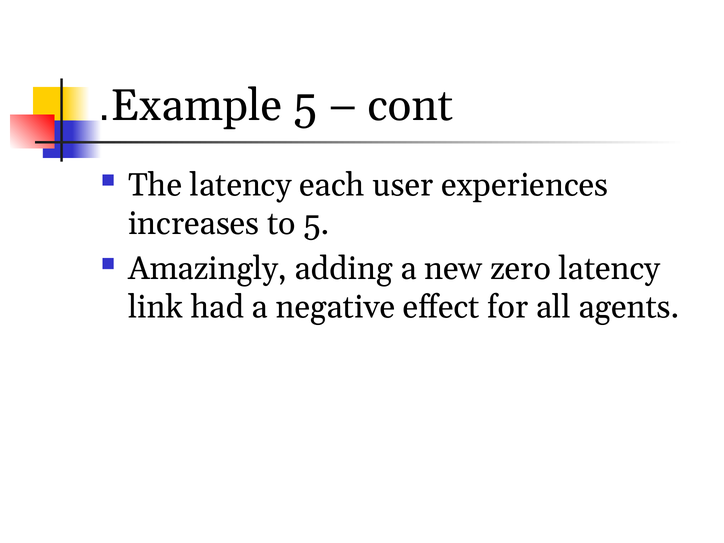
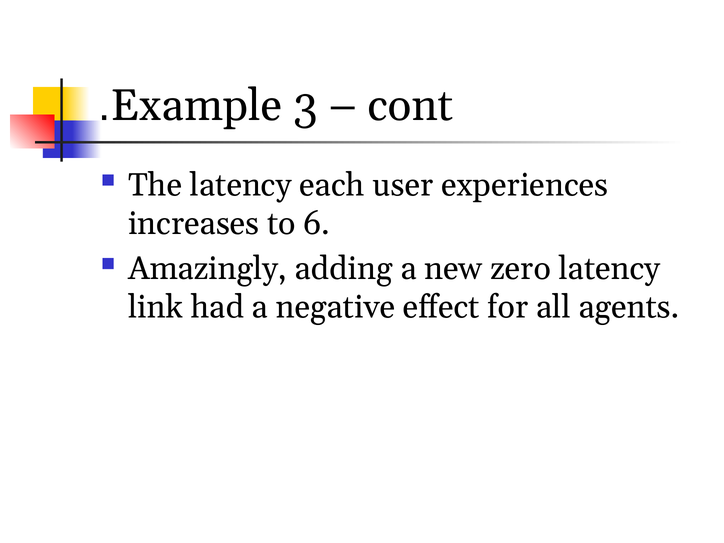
Example 5: 5 -> 3 (305, 106)
to 5: 5 -> 6 (317, 224)
